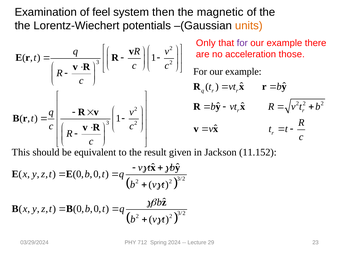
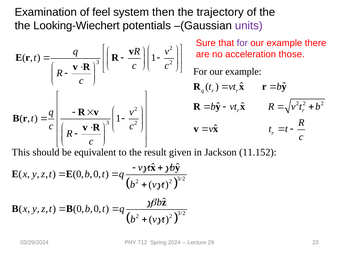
magnetic: magnetic -> trajectory (220, 12)
Lorentz-Wiechert: Lorentz-Wiechert -> Looking-Wiechert (76, 26)
units colour: orange -> purple (249, 26)
Only: Only -> Sure (206, 43)
